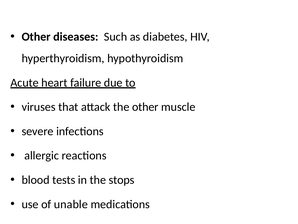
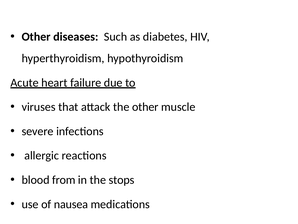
tests: tests -> from (64, 180)
unable: unable -> nausea (71, 204)
